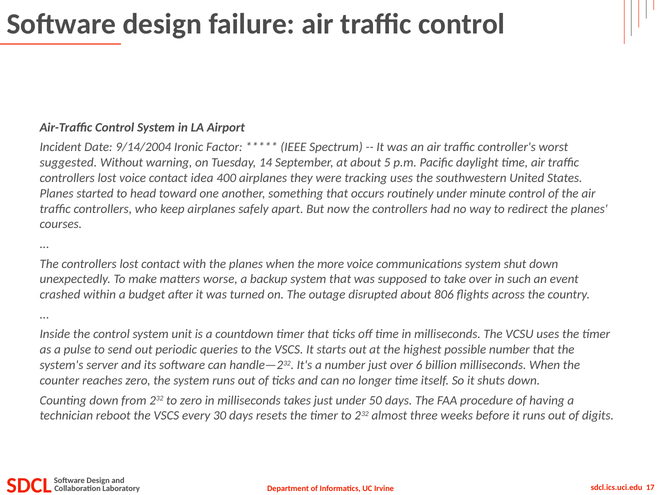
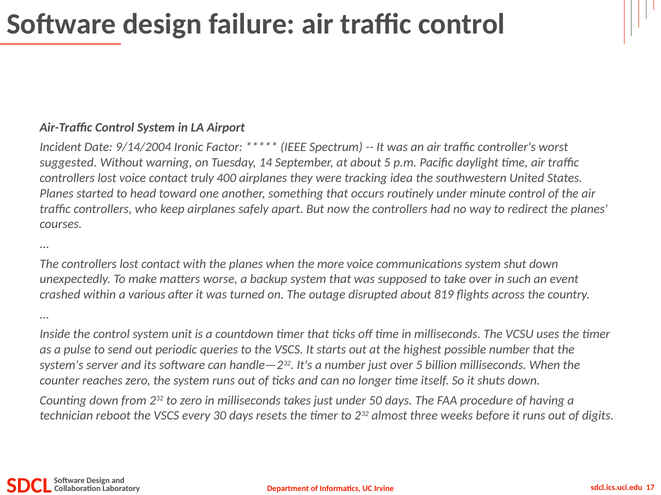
idea: idea -> truly (202, 178)
tracking uses: uses -> idea (401, 178)
budget: budget -> various (147, 295)
806: 806 -> 819 (444, 295)
over 6: 6 -> 5 (419, 366)
